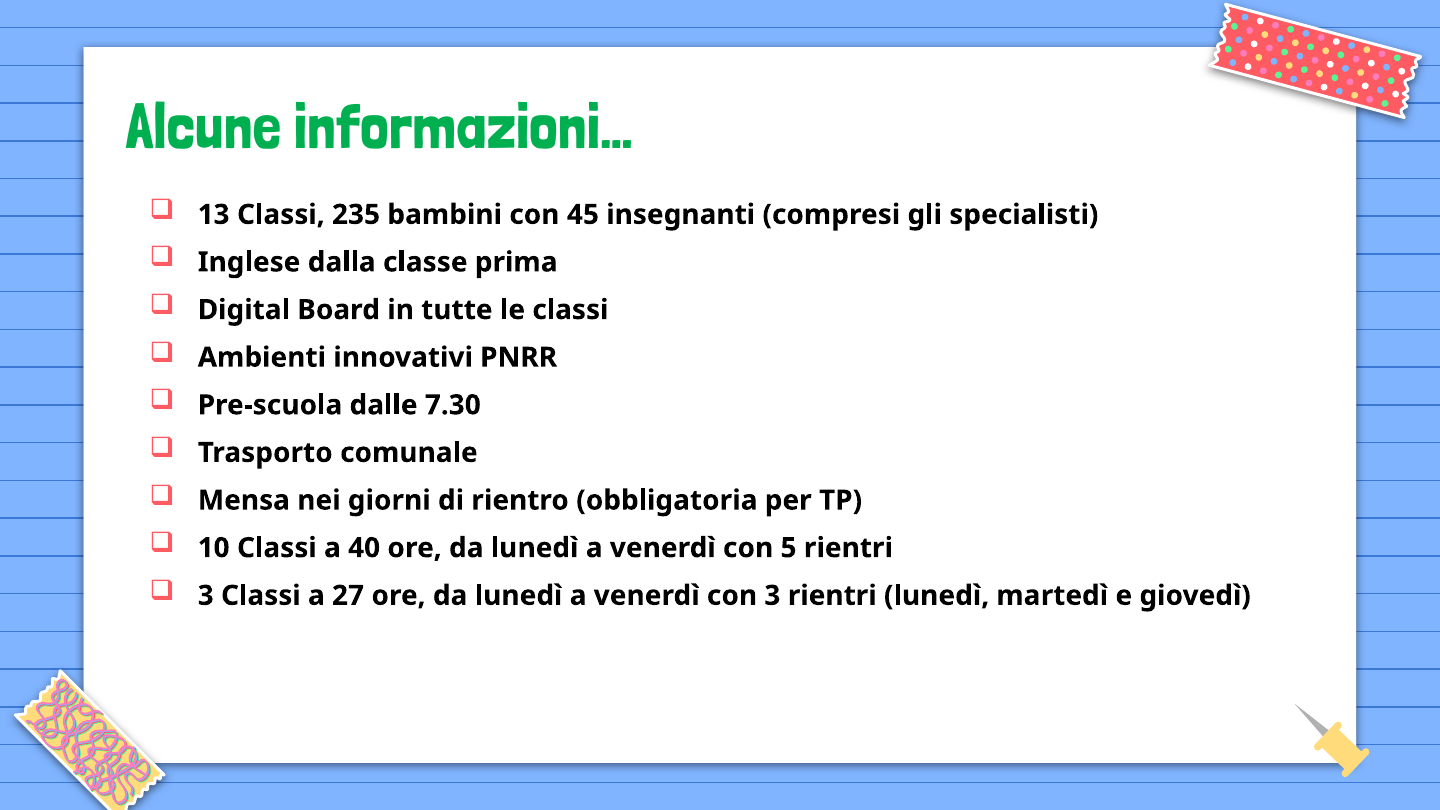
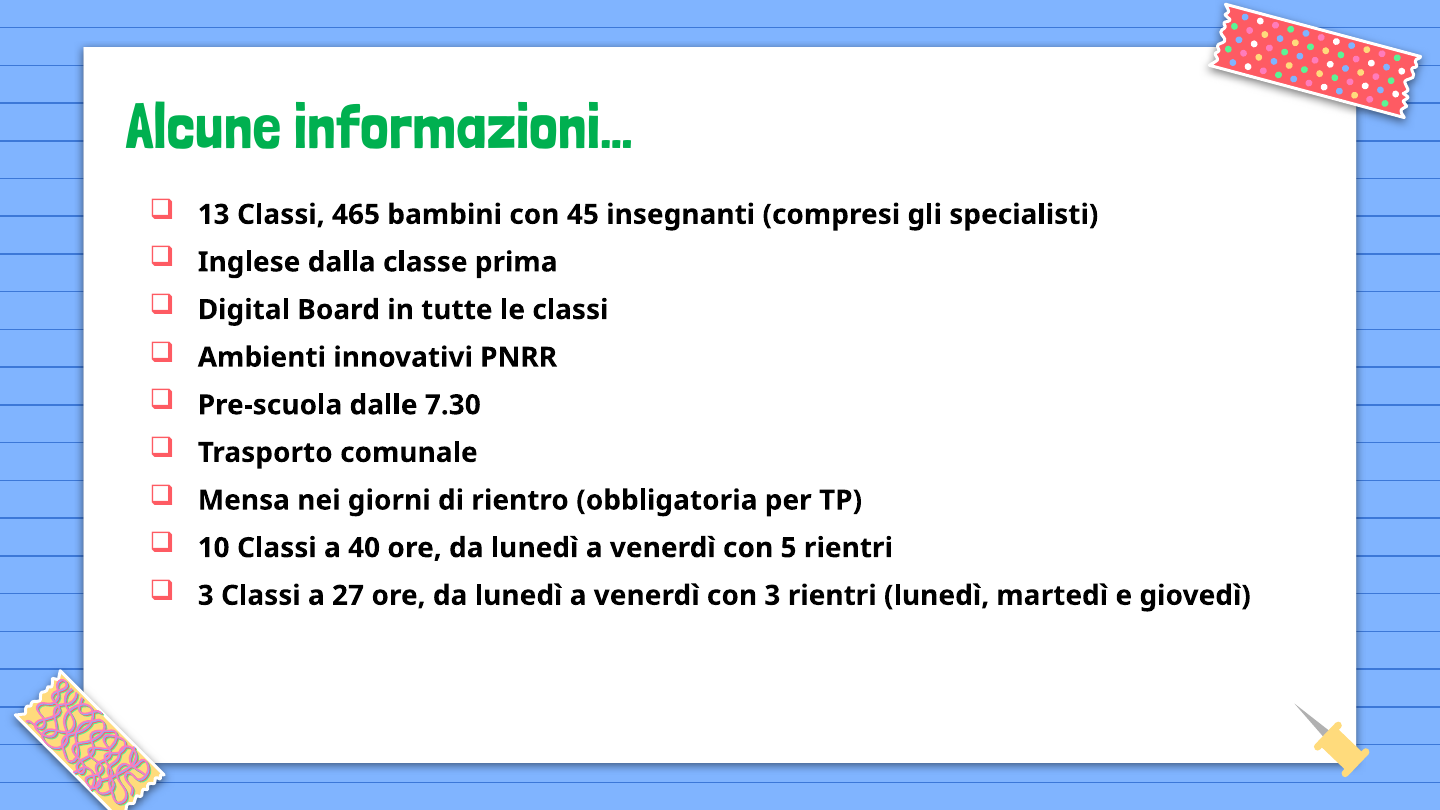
235: 235 -> 465 (356, 215)
